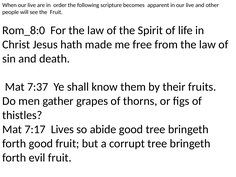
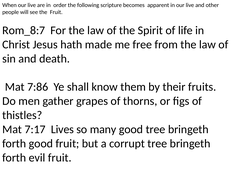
Rom_8:0: Rom_8:0 -> Rom_8:7 (24, 30)
7:37: 7:37 -> 7:86 (38, 87)
abide: abide -> many (103, 129)
